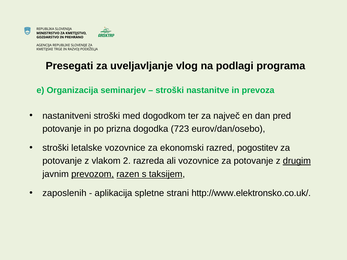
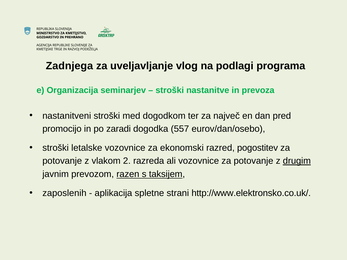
Presegati: Presegati -> Zadnjega (69, 66)
potovanje: potovanje -> promocijo (62, 129)
prizna: prizna -> zaradi (119, 129)
723: 723 -> 557 (180, 129)
prevozom underline: present -> none (93, 174)
